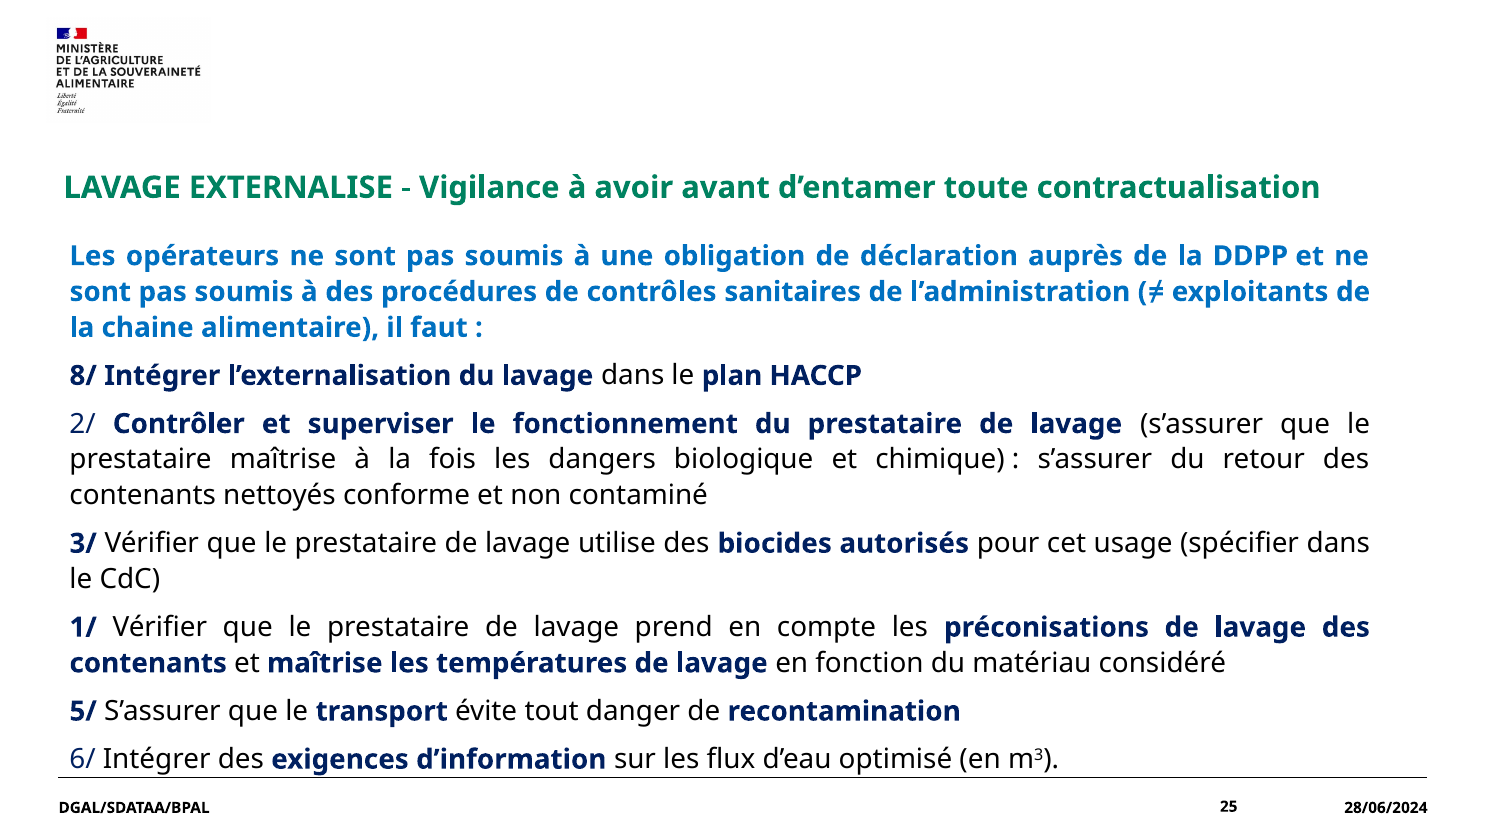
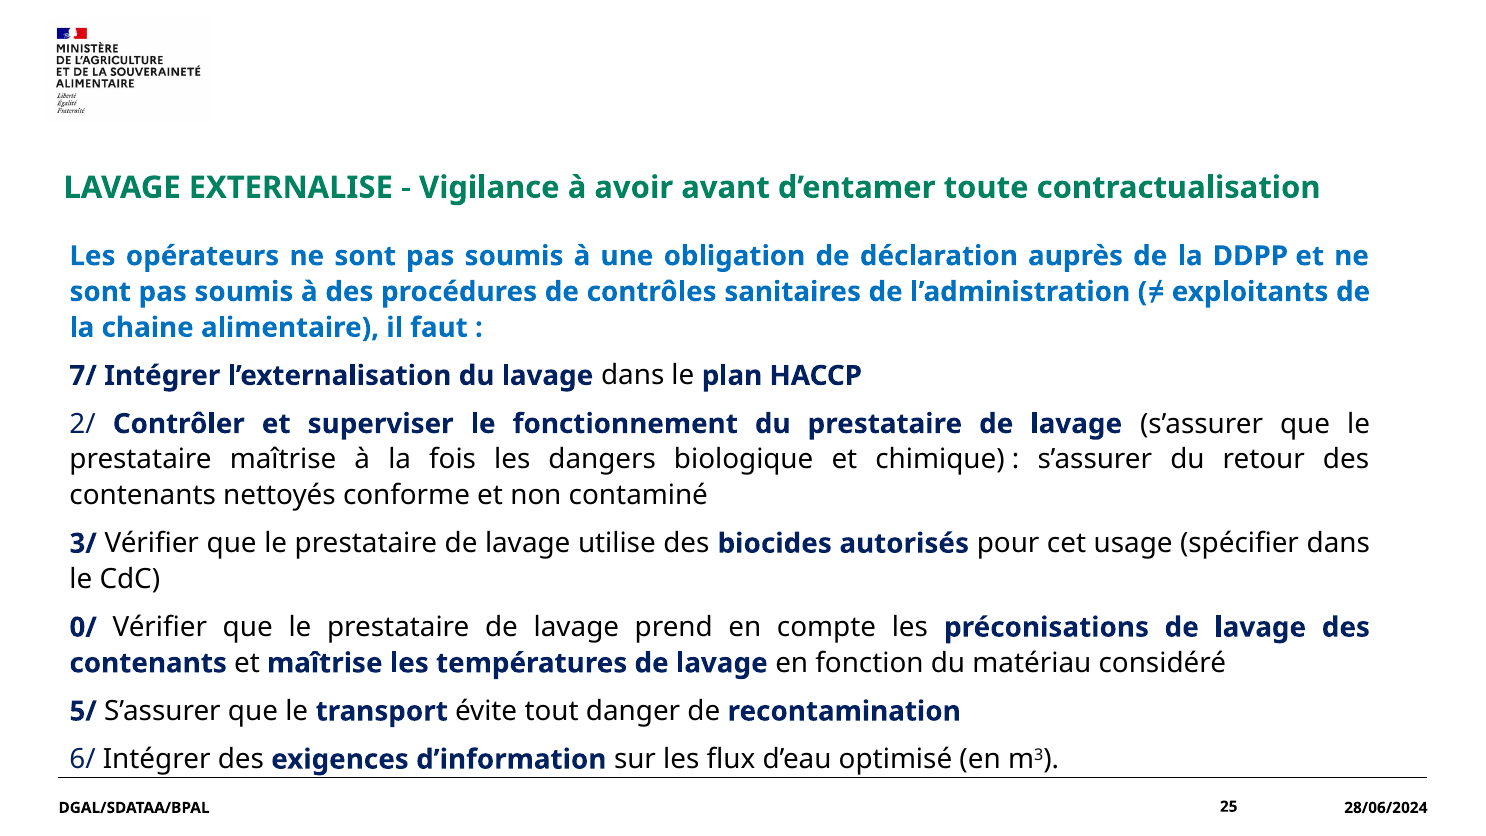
8/: 8/ -> 7/ (83, 376)
1/: 1/ -> 0/ (83, 627)
